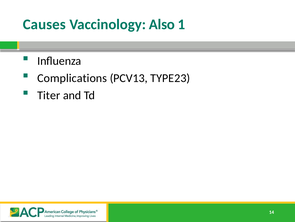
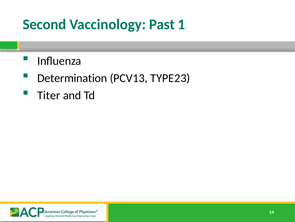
Causes: Causes -> Second (44, 24)
Also: Also -> Past (162, 24)
Complications: Complications -> Determination (72, 78)
